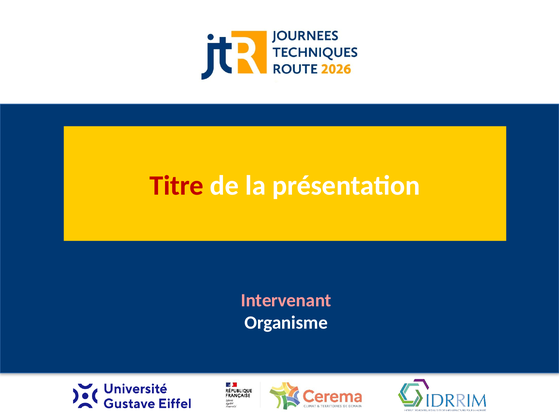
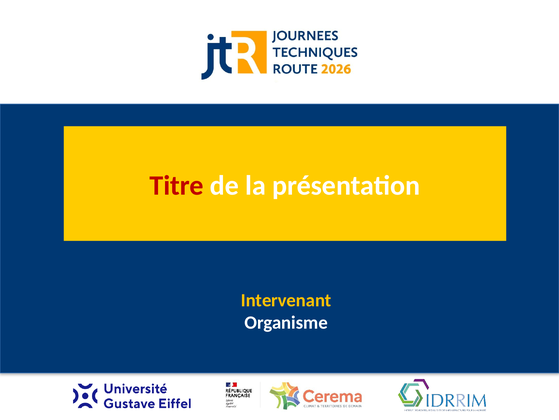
Intervenant colour: pink -> yellow (286, 300)
